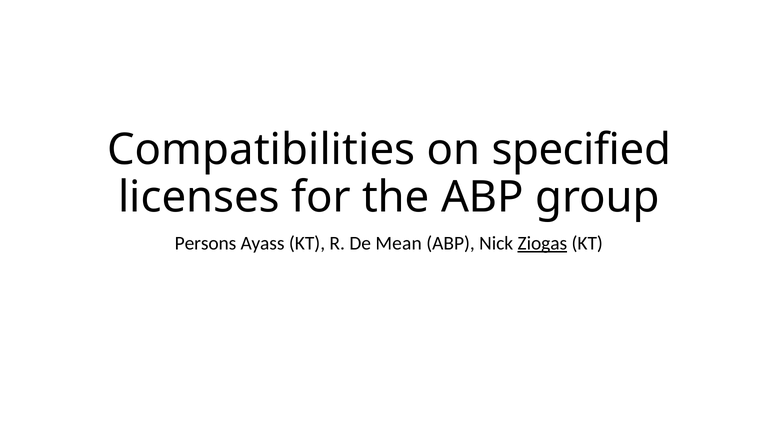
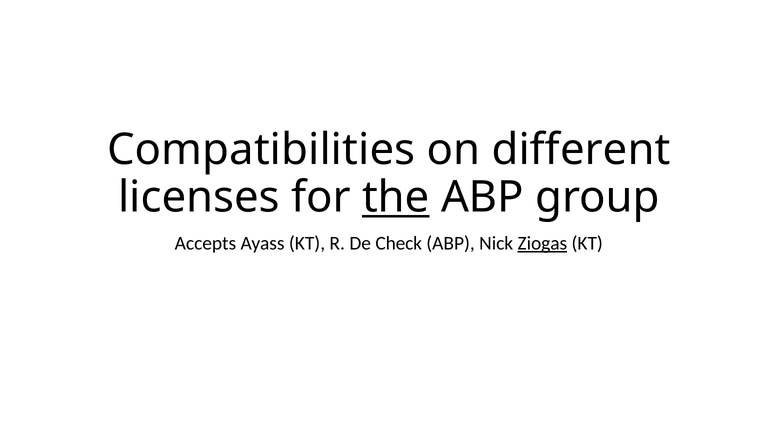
specified: specified -> different (581, 150)
the underline: none -> present (396, 197)
Persons: Persons -> Accepts (205, 243)
Mean: Mean -> Check (399, 243)
